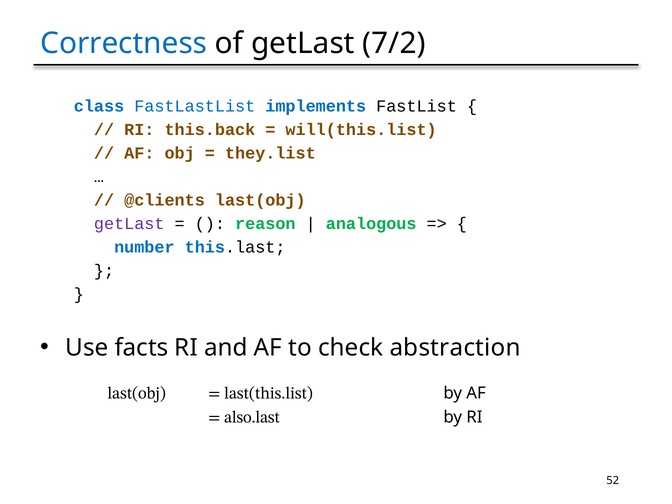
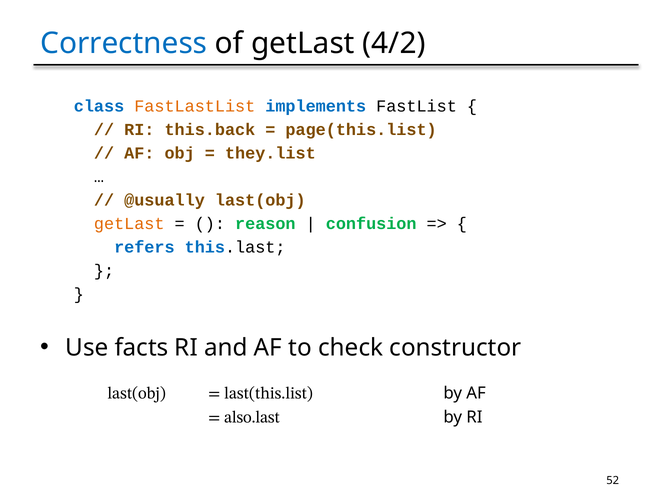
7/2: 7/2 -> 4/2 (394, 44)
FastLastList colour: blue -> orange (195, 106)
will(this.list: will(this.list -> page(this.list (361, 130)
@clients: @clients -> @usually (165, 200)
getLast colour: purple -> orange (129, 224)
analogous: analogous -> confusion (371, 224)
number: number -> refers (144, 247)
abstraction: abstraction -> constructor (455, 348)
